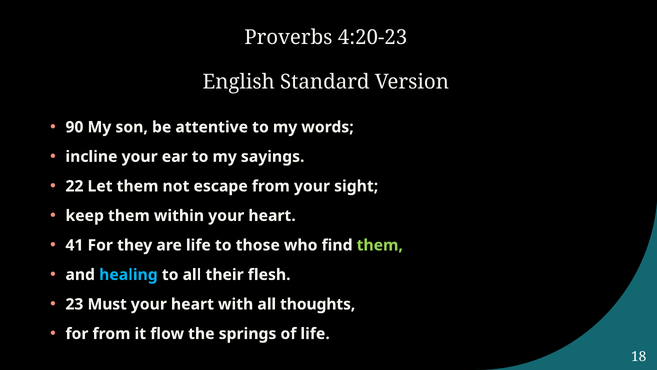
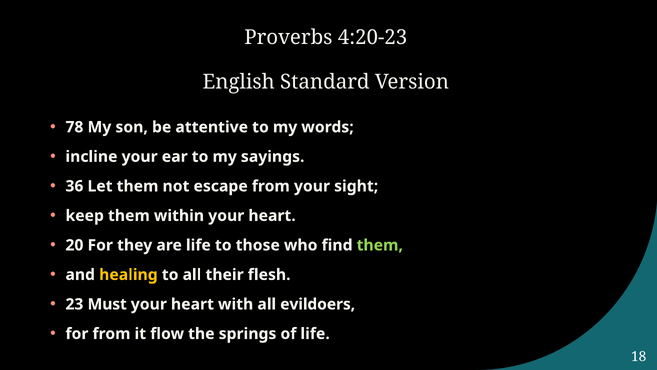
90: 90 -> 78 (74, 127)
22: 22 -> 36 (74, 186)
41: 41 -> 20 (74, 245)
healing colour: light blue -> yellow (128, 274)
thoughts: thoughts -> evildoers (318, 304)
